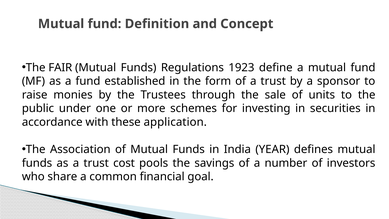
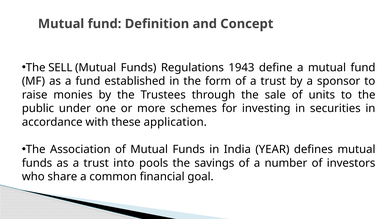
FAIR: FAIR -> SELL (60, 68)
1923: 1923 -> 1943 (241, 68)
cost: cost -> into (124, 163)
